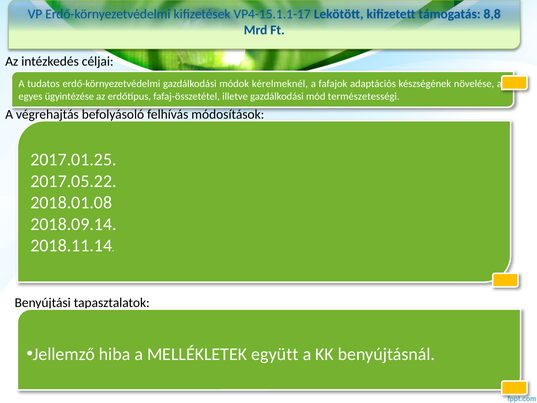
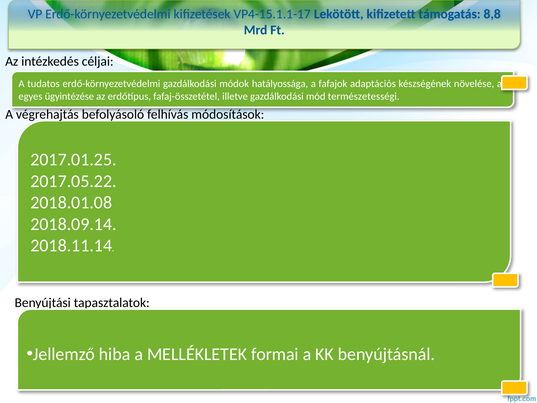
kérelmeknél: kérelmeknél -> hatályossága (280, 84)
együtt: együtt -> formai (275, 354)
